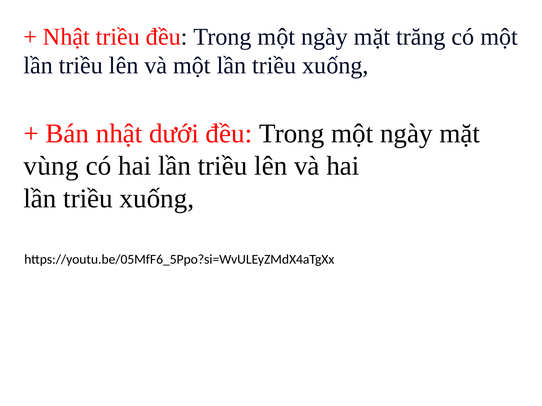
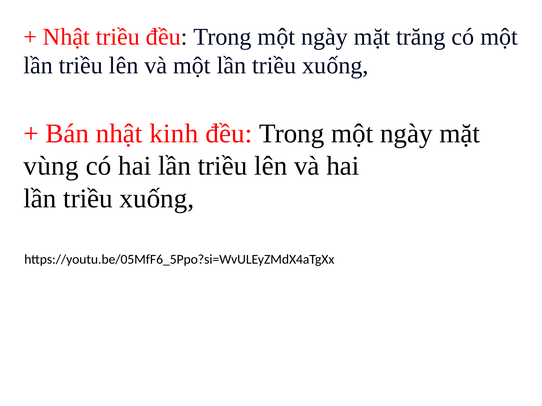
dưới: dưới -> kinh (174, 134)
